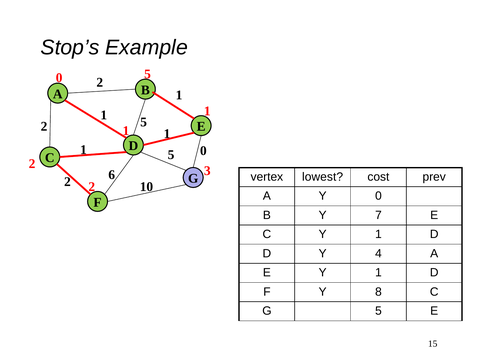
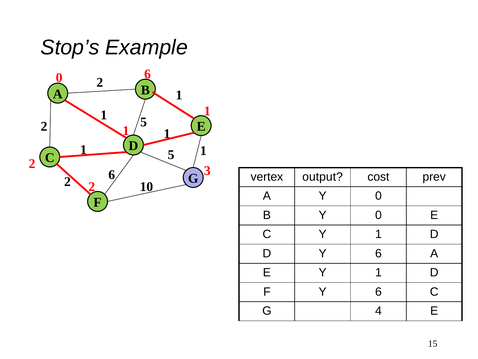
0 5: 5 -> 6 (148, 74)
0: 0 -> 1 (203, 151)
lowest: lowest -> output (323, 177)
B Y 7: 7 -> 0 (378, 215)
D Y 4: 4 -> 6 (378, 253)
F Y 8: 8 -> 6 (378, 291)
G 5: 5 -> 4 (378, 311)
